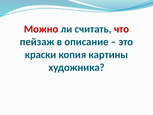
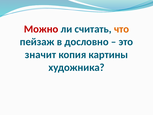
что colour: red -> orange (121, 29)
описание: описание -> дословно (87, 42)
краски: краски -> значит (40, 55)
